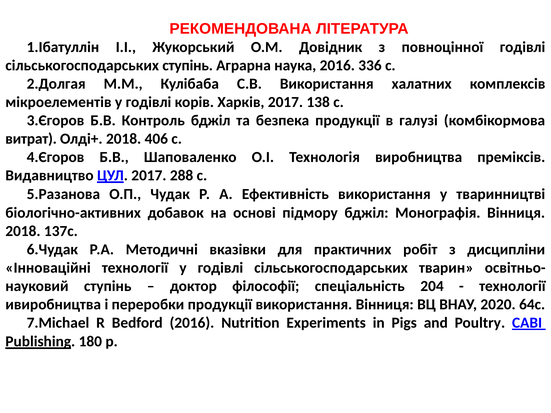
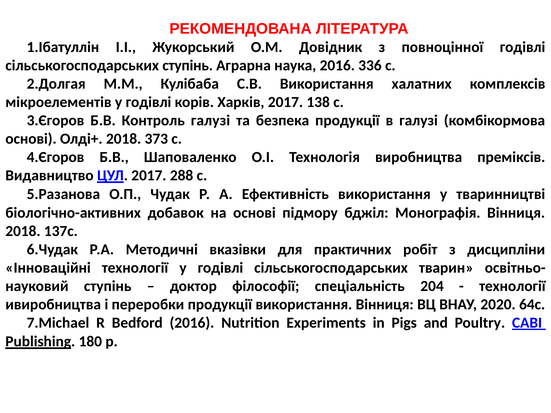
Контроль бджіл: бджіл -> галузі (210, 121)
витрат: витрат -> основі (31, 139)
406: 406 -> 373 (156, 139)
